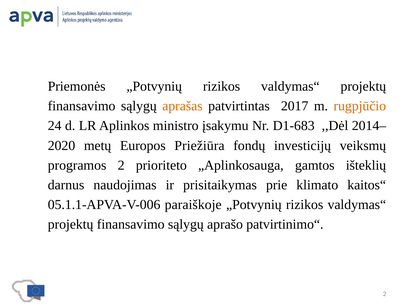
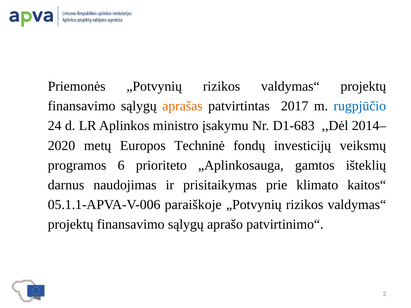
rugpjūčio colour: orange -> blue (360, 106)
Priežiūra: Priežiūra -> Techninė (200, 146)
programos 2: 2 -> 6 (121, 165)
